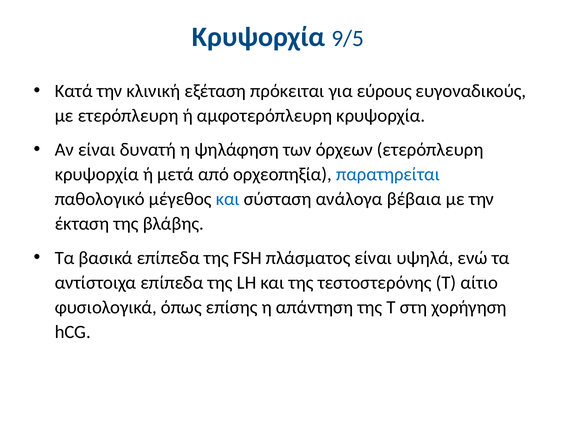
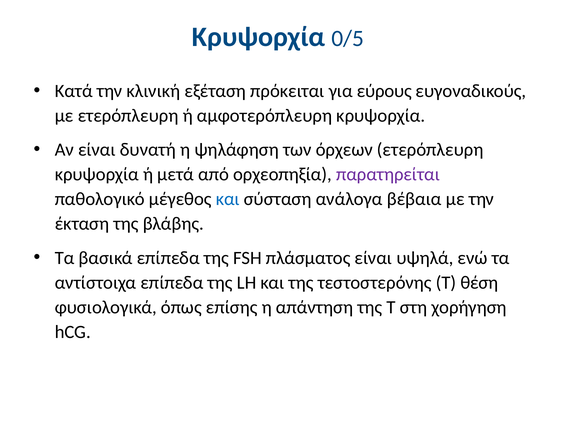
9/5: 9/5 -> 0/5 (348, 39)
παρατηρείται colour: blue -> purple (388, 174)
αίτιο: αίτιο -> θέση (479, 282)
